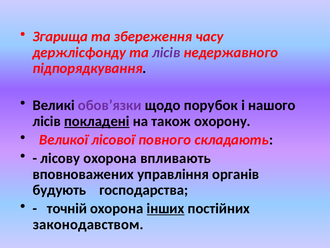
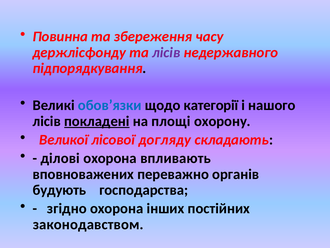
Згарища: Згарища -> Повинна (60, 36)
обов’язки colour: purple -> blue (110, 105)
порубок: порубок -> категорії (211, 105)
також: також -> площі (171, 121)
повного: повного -> догляду (165, 139)
лісову: лісову -> ділові (60, 158)
управління: управління -> переважно (173, 174)
точній: точній -> згідно (67, 208)
інших underline: present -> none (166, 208)
